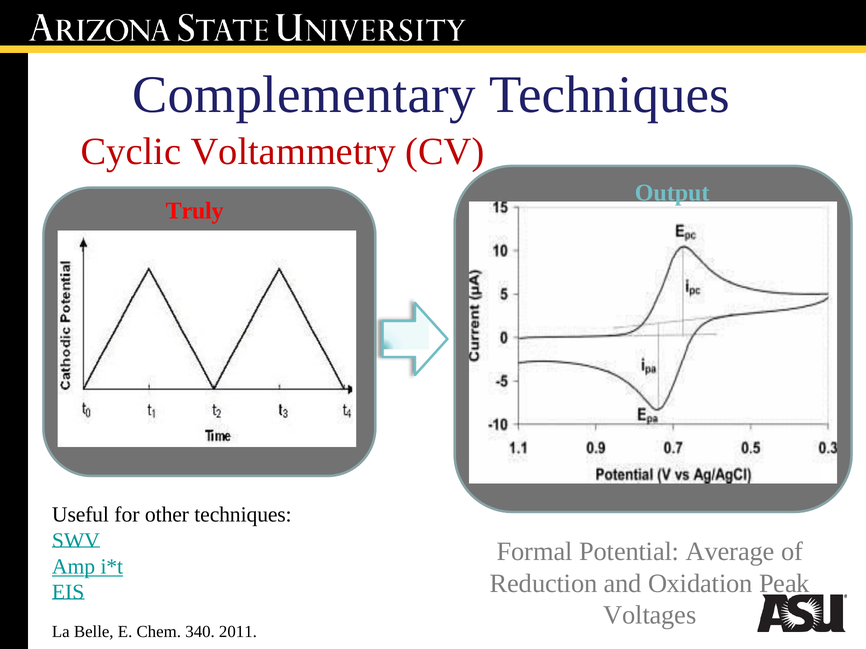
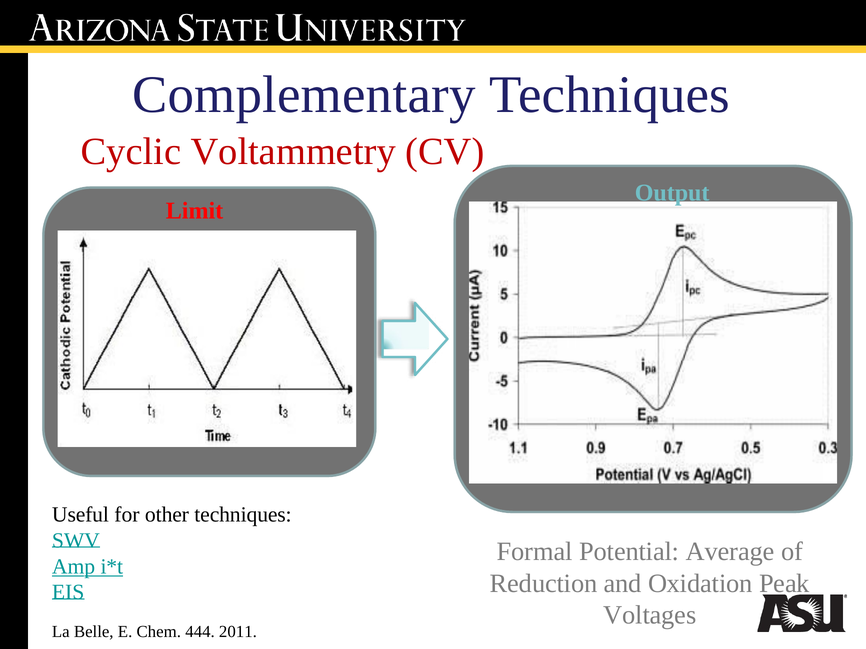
Truly: Truly -> Limit (195, 211)
340: 340 -> 444 (200, 632)
